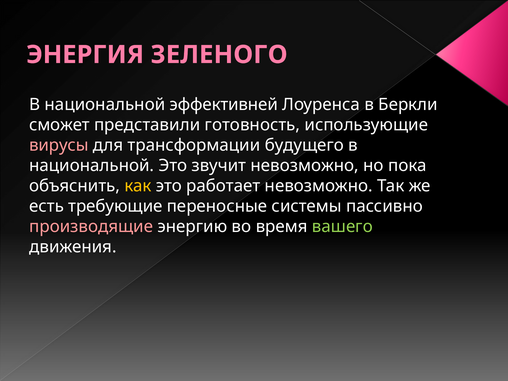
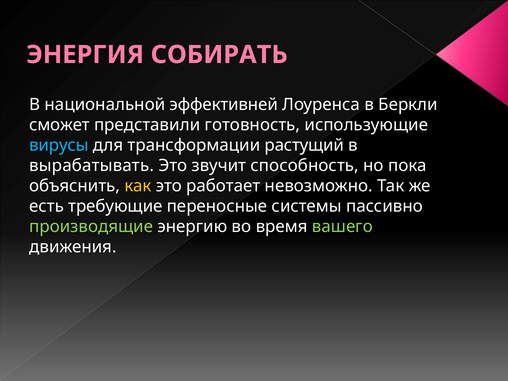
ЗЕЛЕНОГО: ЗЕЛЕНОГО -> СОБИРАТЬ (219, 55)
вирусы colour: pink -> light blue (59, 145)
будущего: будущего -> растущий (304, 145)
национальной: национальной -> вырабатывать (92, 166)
звучит невозможно: невозможно -> способность (305, 166)
производящие colour: pink -> light green (91, 227)
